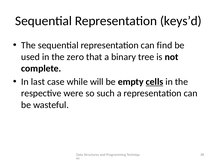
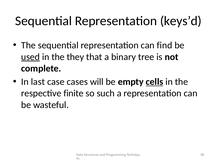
used underline: none -> present (31, 57)
zero: zero -> they (75, 57)
while: while -> cases (77, 82)
were: were -> finite (74, 94)
